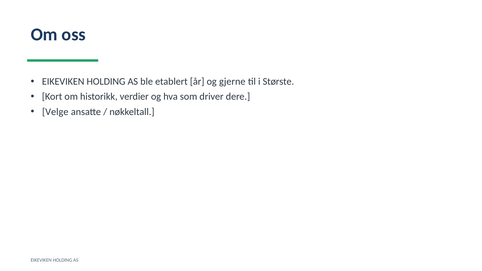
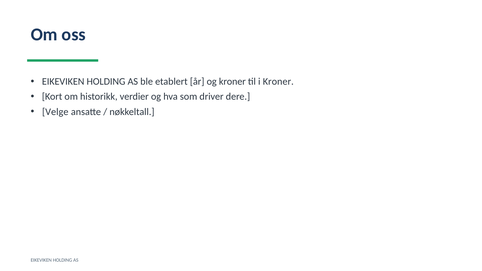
og gjerne: gjerne -> kroner (232, 82)
i Største: Største -> Kroner (278, 82)
